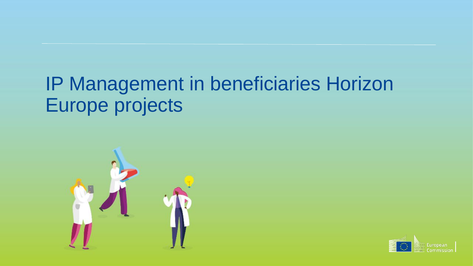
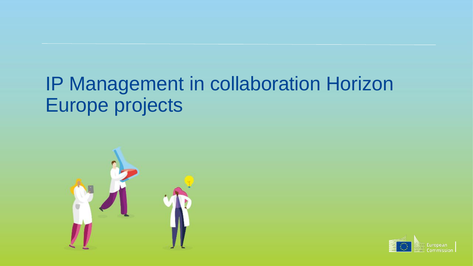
beneficiaries: beneficiaries -> collaboration (265, 84)
